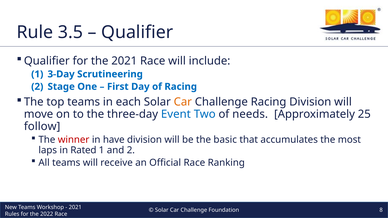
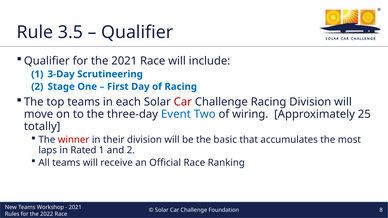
Car colour: orange -> red (183, 102)
needs: needs -> wiring (250, 114)
follow: follow -> totally (42, 127)
have: have -> their (114, 140)
